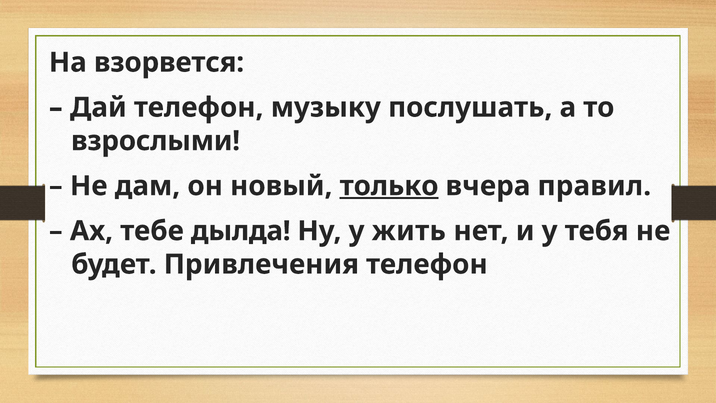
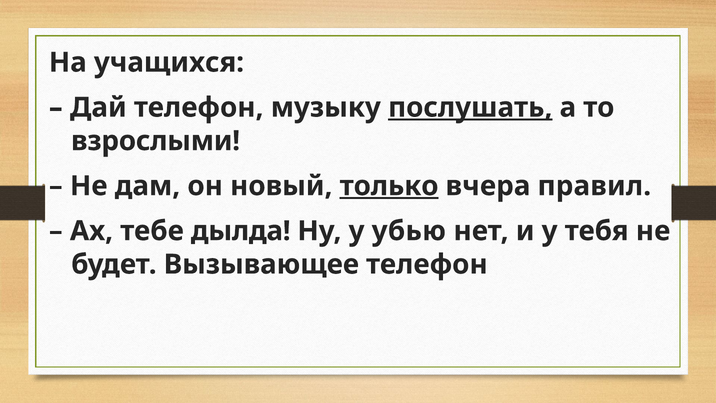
взорвется: взорвется -> учащихся (169, 62)
послушать underline: none -> present (470, 107)
жить: жить -> убью (409, 231)
Привлечения: Привлечения -> Вызывающее (261, 264)
